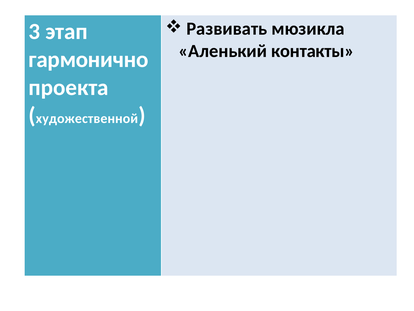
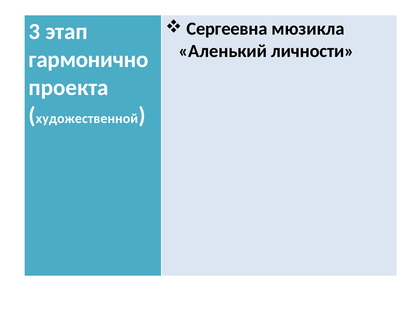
Развивать: Развивать -> Сергеевна (227, 29)
контакты: контакты -> личности (313, 51)
